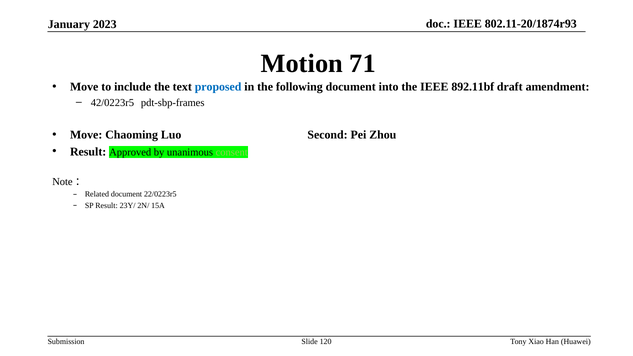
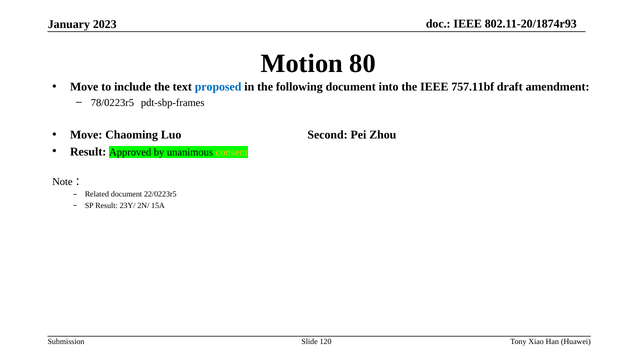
71: 71 -> 80 (363, 64)
892.11bf: 892.11bf -> 757.11bf (473, 87)
42/0223r5: 42/0223r5 -> 78/0223r5 (112, 103)
consent colour: light green -> yellow (232, 152)
